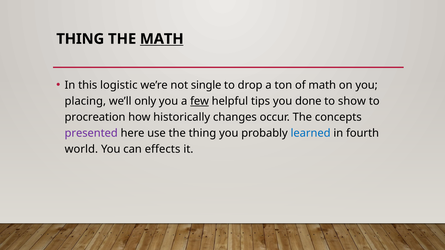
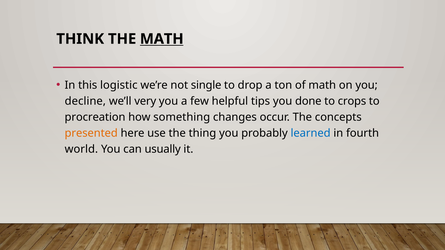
THING: THING -> THINK (80, 39)
placing: placing -> decline (85, 101)
only: only -> very (145, 101)
few underline: present -> none (200, 101)
show: show -> crops (352, 101)
historically: historically -> something (182, 117)
presented colour: purple -> orange (91, 133)
effects: effects -> usually (163, 149)
